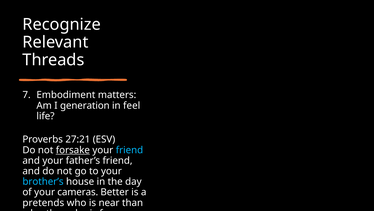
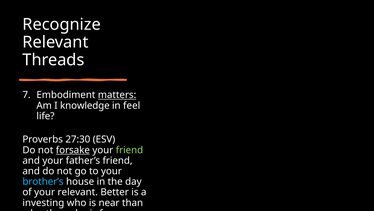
matters underline: none -> present (117, 95)
generation: generation -> knowledge (85, 105)
27:21: 27:21 -> 27:30 (78, 139)
friend colour: light blue -> light green (129, 150)
your cameras: cameras -> relevant (78, 192)
pretends: pretends -> investing (43, 202)
